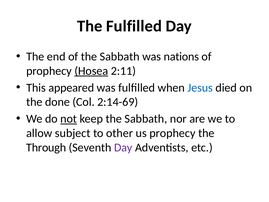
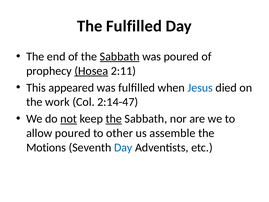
Sabbath underline: none -> present (120, 56)
was nations: nations -> poured (181, 56)
done: done -> work (57, 102)
2:14-69: 2:14-69 -> 2:14-47 (118, 102)
the underline: none -> present (114, 119)
allow subject: subject -> poured (73, 133)
us prophecy: prophecy -> assemble (172, 133)
Through: Through -> Motions (46, 147)
Day colour: purple -> blue (123, 147)
